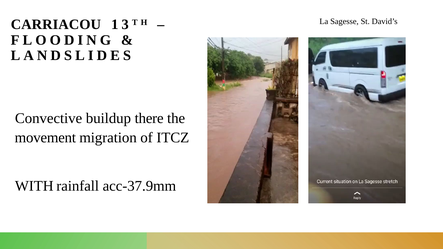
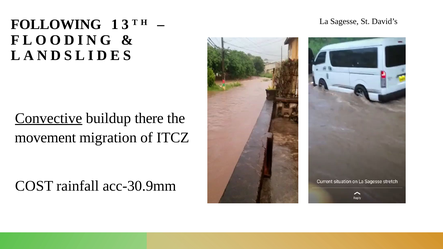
CARRIACOU: CARRIACOU -> FOLLOWING (56, 25)
Convective underline: none -> present (49, 118)
WITH: WITH -> COST (34, 186)
acc-37.9mm: acc-37.9mm -> acc-30.9mm (139, 186)
